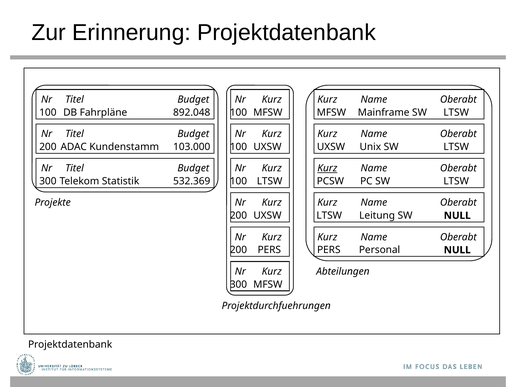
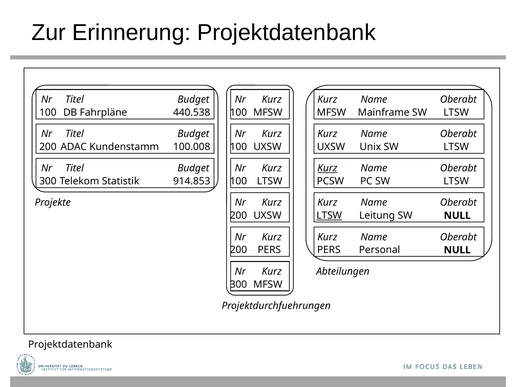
892.048: 892.048 -> 440.538 (192, 112)
103.000: 103.000 -> 100.008 (192, 147)
532.369: 532.369 -> 914.853 (192, 181)
LTSW underline: none -> present (329, 216)
